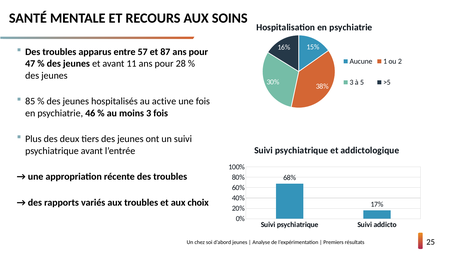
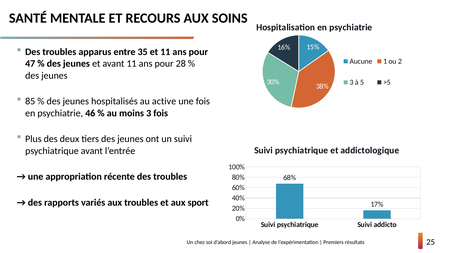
57: 57 -> 35 (143, 52)
et 87: 87 -> 11 (165, 52)
choix: choix -> sport (198, 202)
